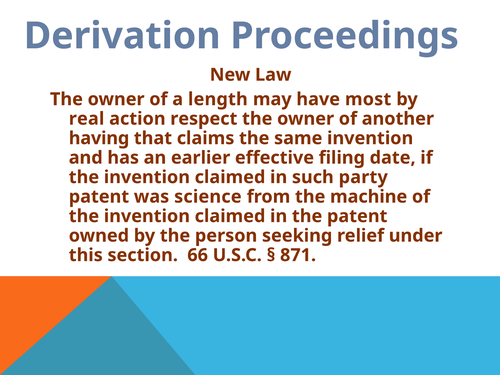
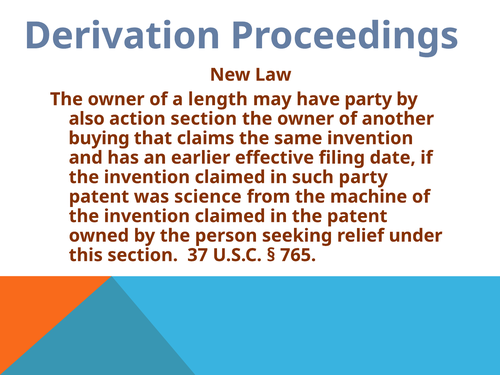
have most: most -> party (368, 99)
real: real -> also (87, 119)
action respect: respect -> section (204, 119)
having: having -> buying (99, 138)
66: 66 -> 37 (198, 255)
871: 871 -> 765 (298, 255)
